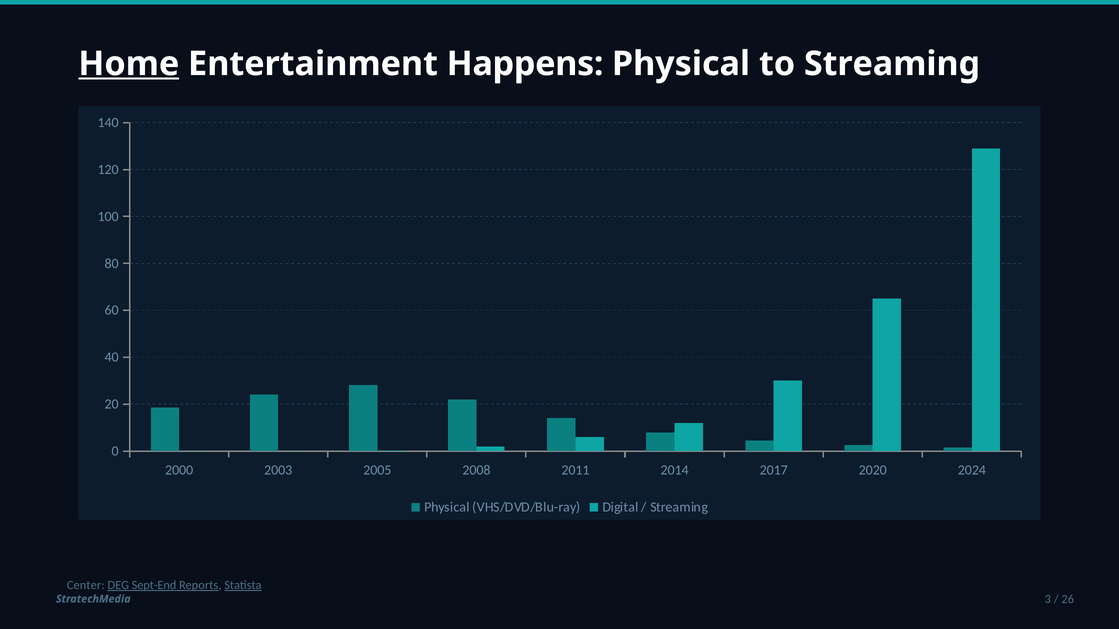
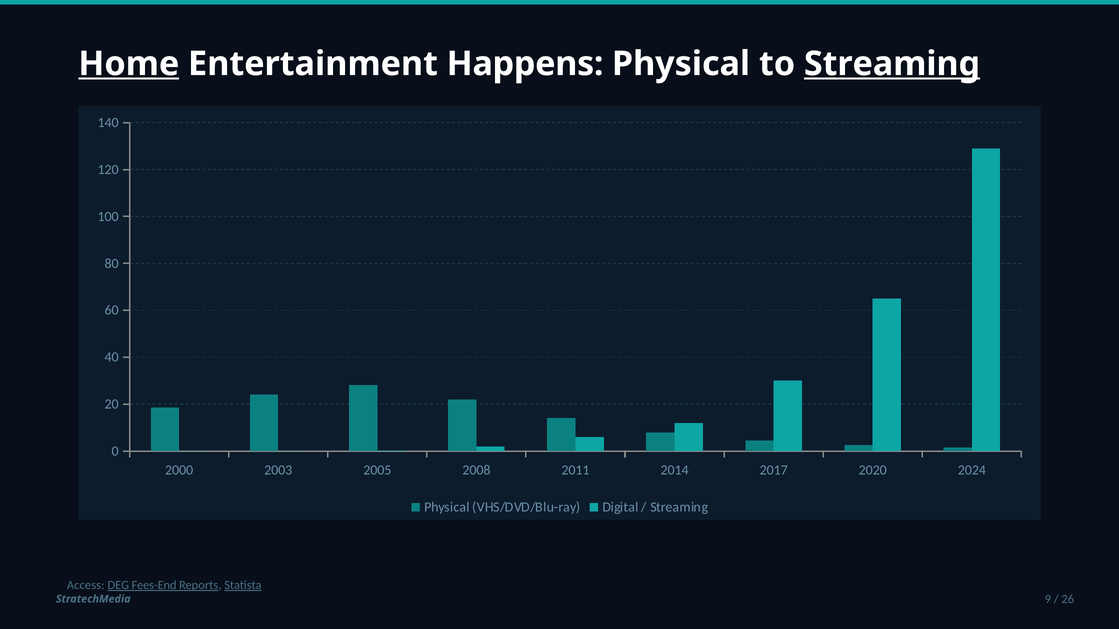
Streaming underline: none -> present (892, 64)
Center: Center -> Access (86, 585)
Sept-End: Sept-End -> Fees-End (154, 585)
3: 3 -> 9 (1048, 599)
